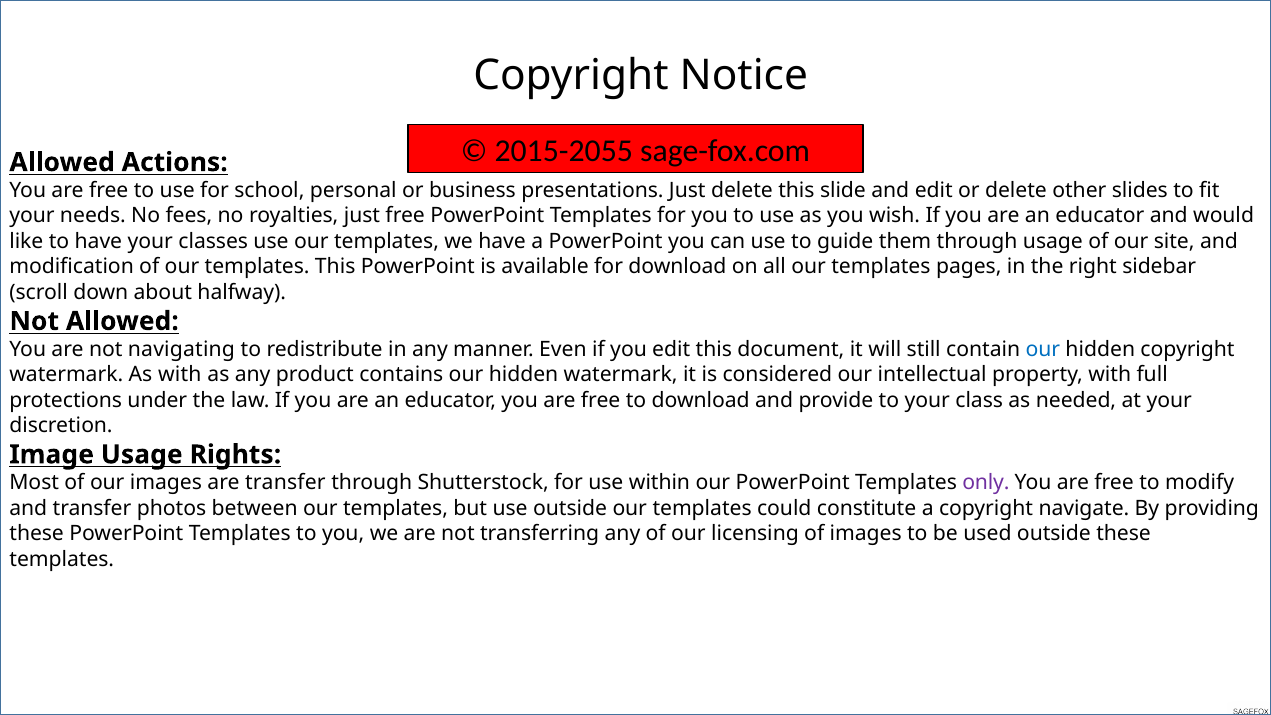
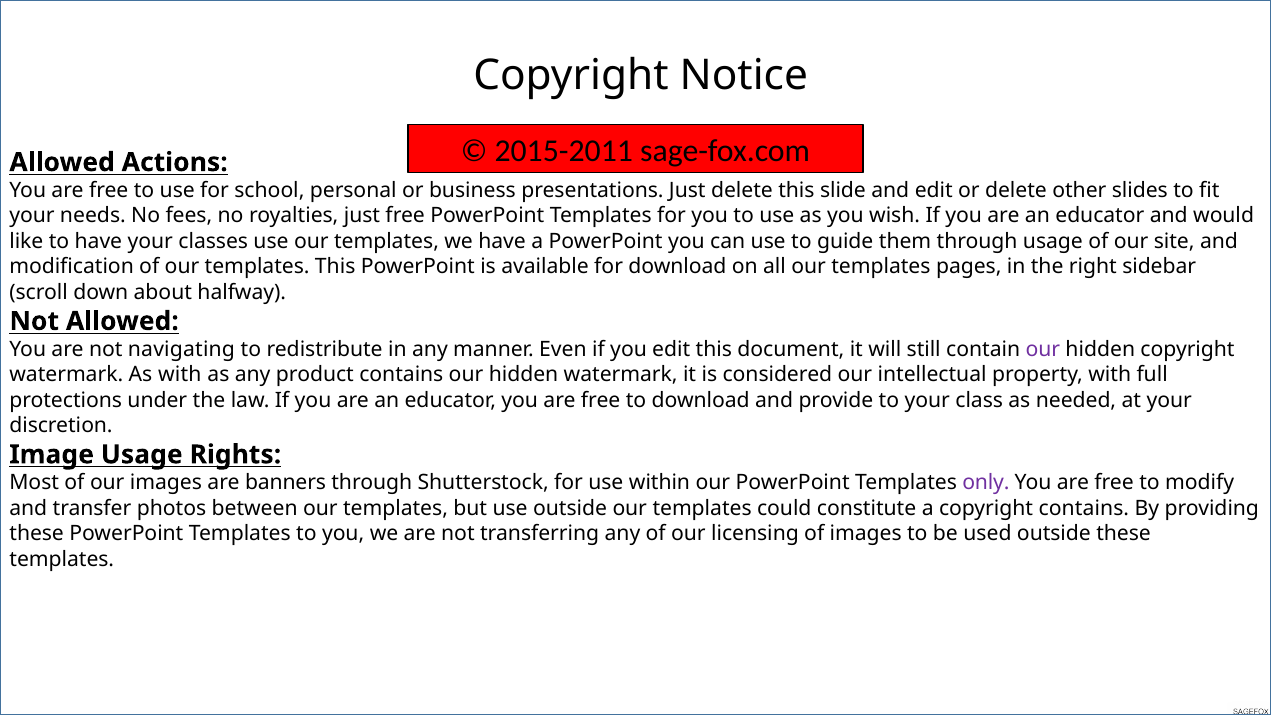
2015-2055: 2015-2055 -> 2015-2011 (564, 151)
our colour: blue -> purple (1043, 349)
are transfer: transfer -> banners (286, 483)
copyright navigate: navigate -> contains (1084, 508)
